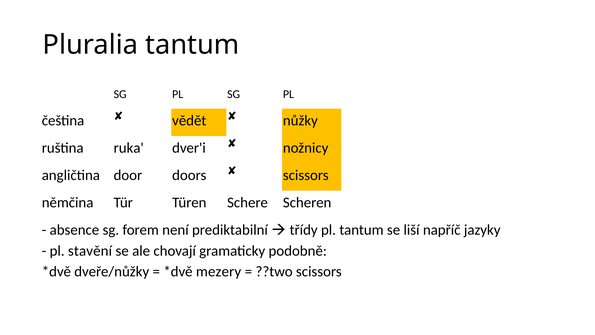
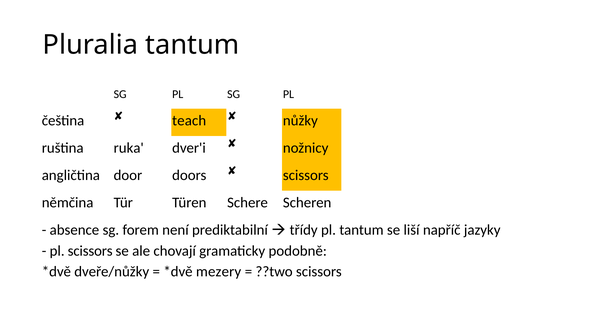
vědět: vědět -> teach (189, 120)
pl stavění: stavění -> scissors (90, 251)
